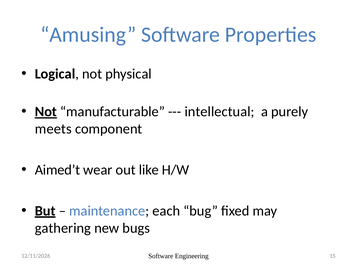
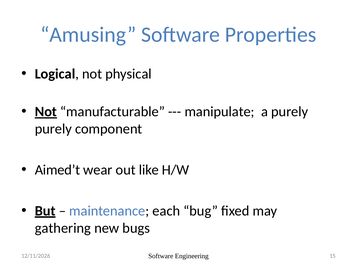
intellectual: intellectual -> manipulate (220, 112)
meets: meets -> purely (53, 129)
